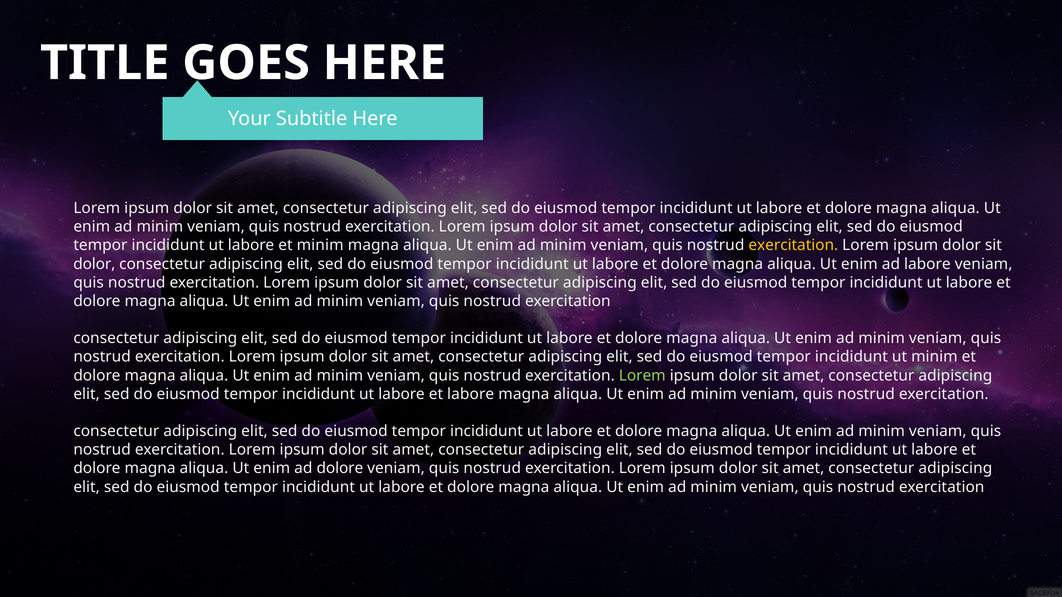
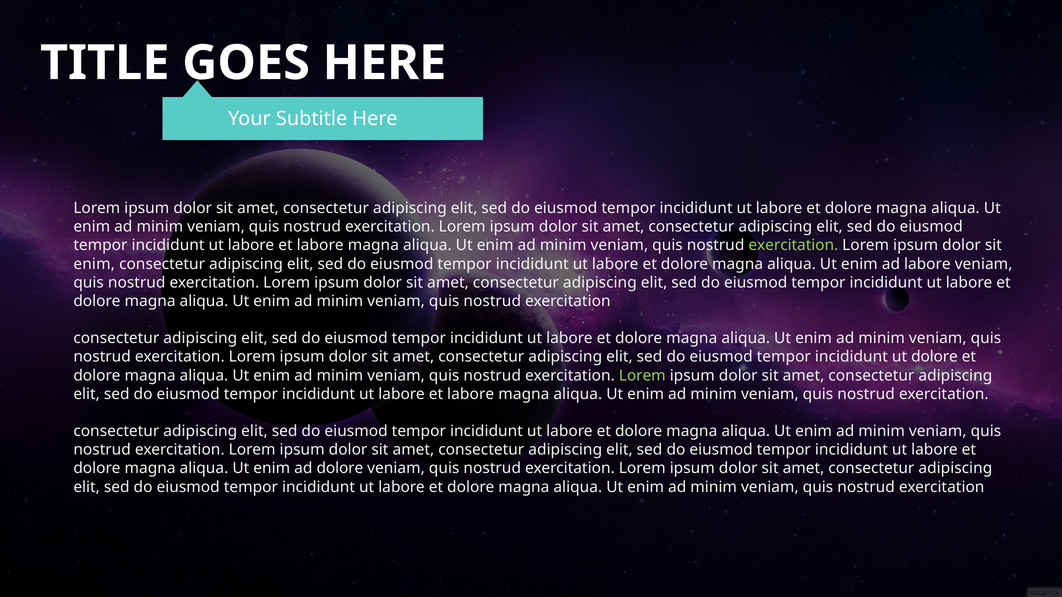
minim: minim -> labore (320, 245)
exercitation colour: yellow -> light green (793, 245)
dolor: dolor -> enim (94, 264)
ut minim: minim -> dolore (934, 357)
